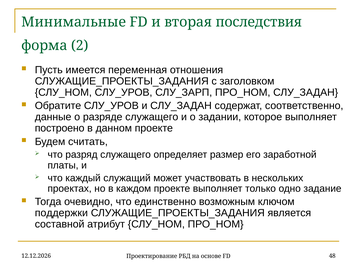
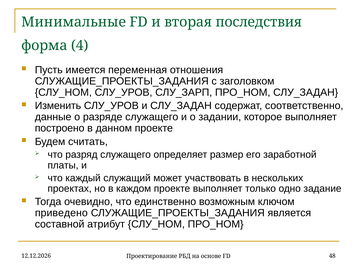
2: 2 -> 4 (80, 46)
Обратите: Обратите -> Изменить (58, 106)
поддержки: поддержки -> приведено (61, 213)
